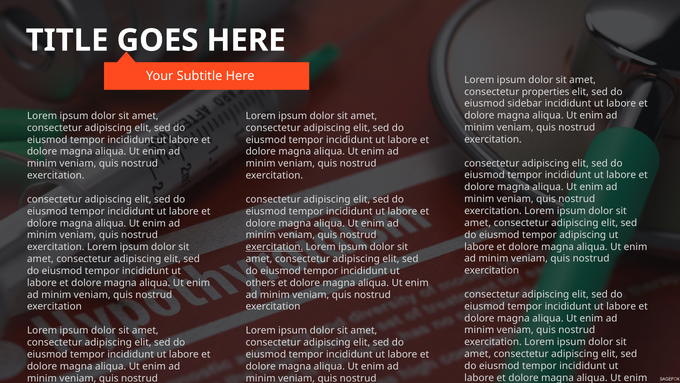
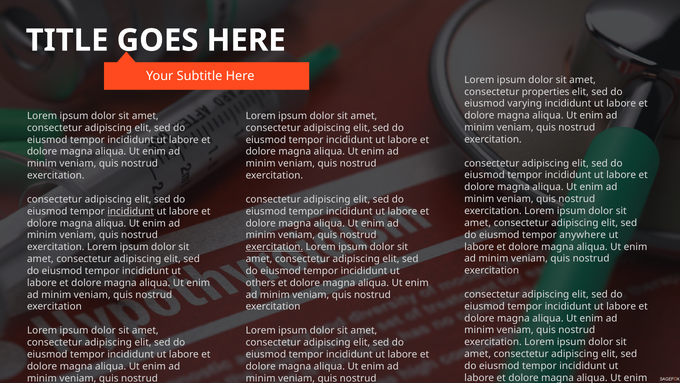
sidebar: sidebar -> varying (525, 104)
incididunt underline: none -> present (131, 211)
tempor adipiscing: adipiscing -> anywhere (583, 235)
